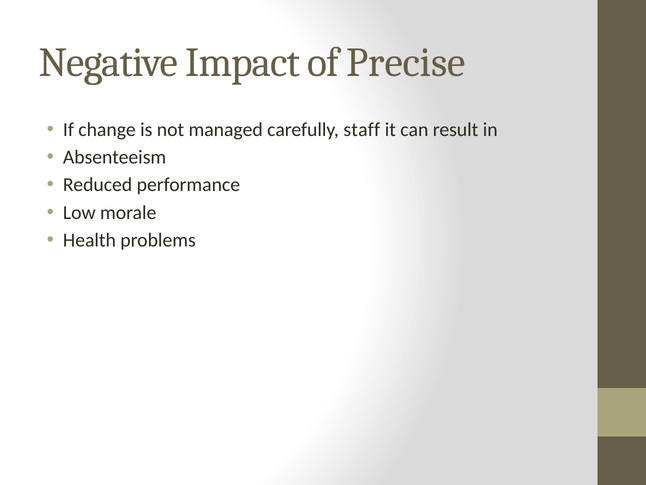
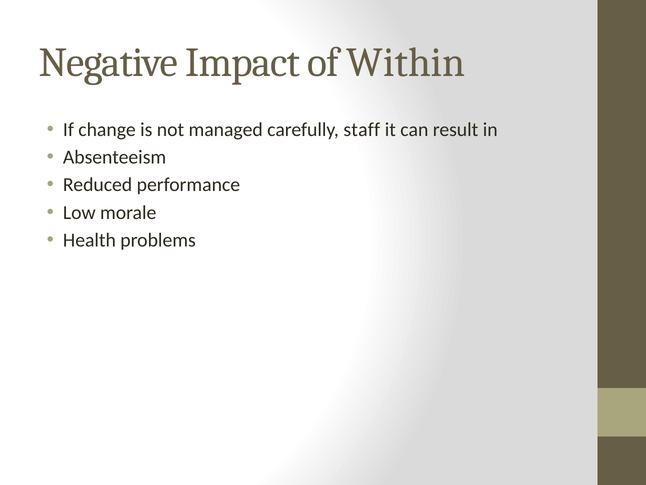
Precise: Precise -> Within (406, 63)
